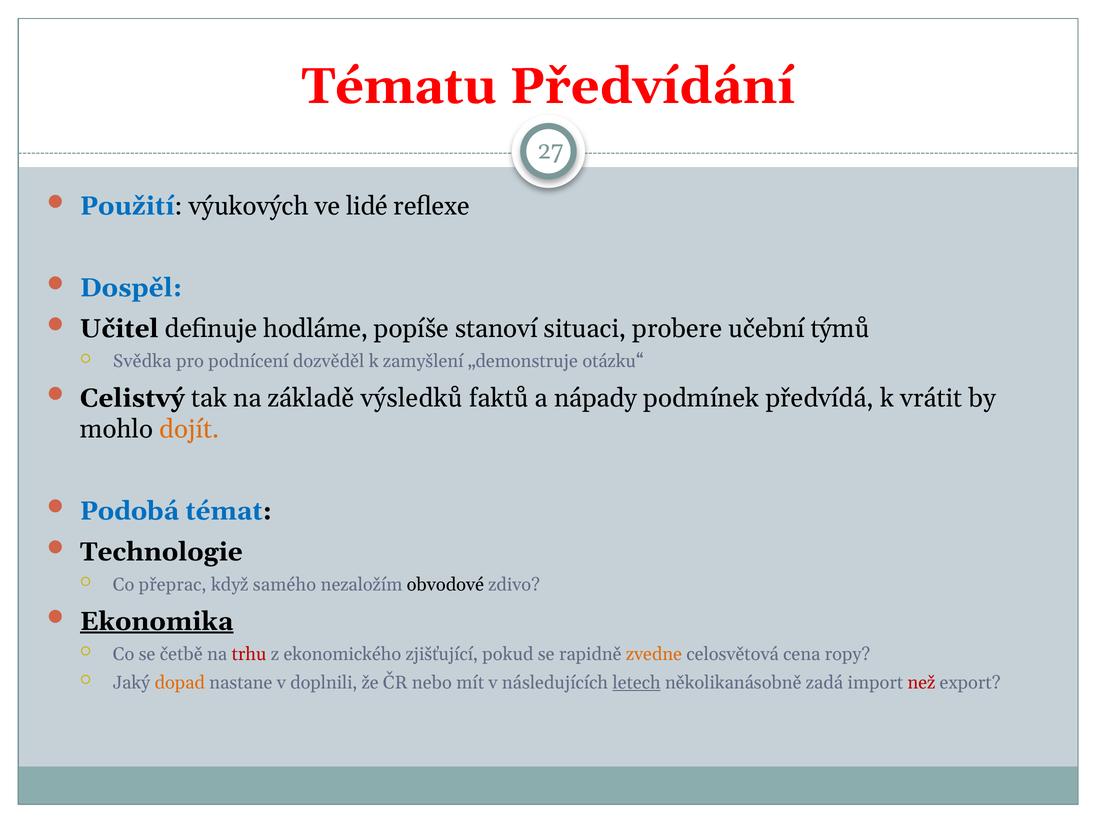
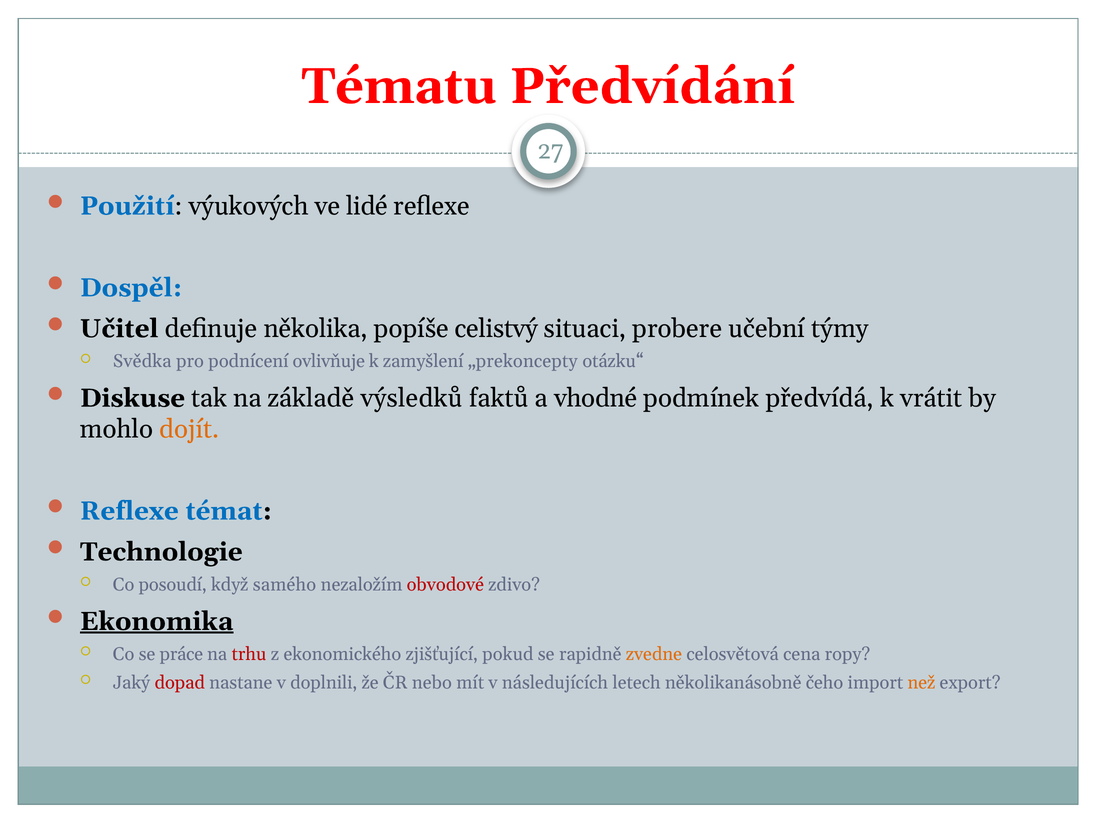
hodláme: hodláme -> několika (316, 329)
stanoví: stanoví -> celistvý (496, 329)
týmů: týmů -> týmy (840, 329)
dozvěděl: dozvěděl -> ovlivňuje (329, 361)
„demonstruje: „demonstruje -> „prekoncepty (523, 361)
Celistvý: Celistvý -> Diskuse (133, 398)
nápady: nápady -> vhodné (596, 398)
Podobá: Podobá -> Reflexe (129, 511)
přeprac: přeprac -> posoudí (173, 584)
obvodové colour: black -> red (445, 584)
četbě: četbě -> práce (181, 654)
dopad colour: orange -> red (180, 682)
letech underline: present -> none (637, 682)
zadá: zadá -> čeho (825, 682)
než colour: red -> orange (921, 682)
